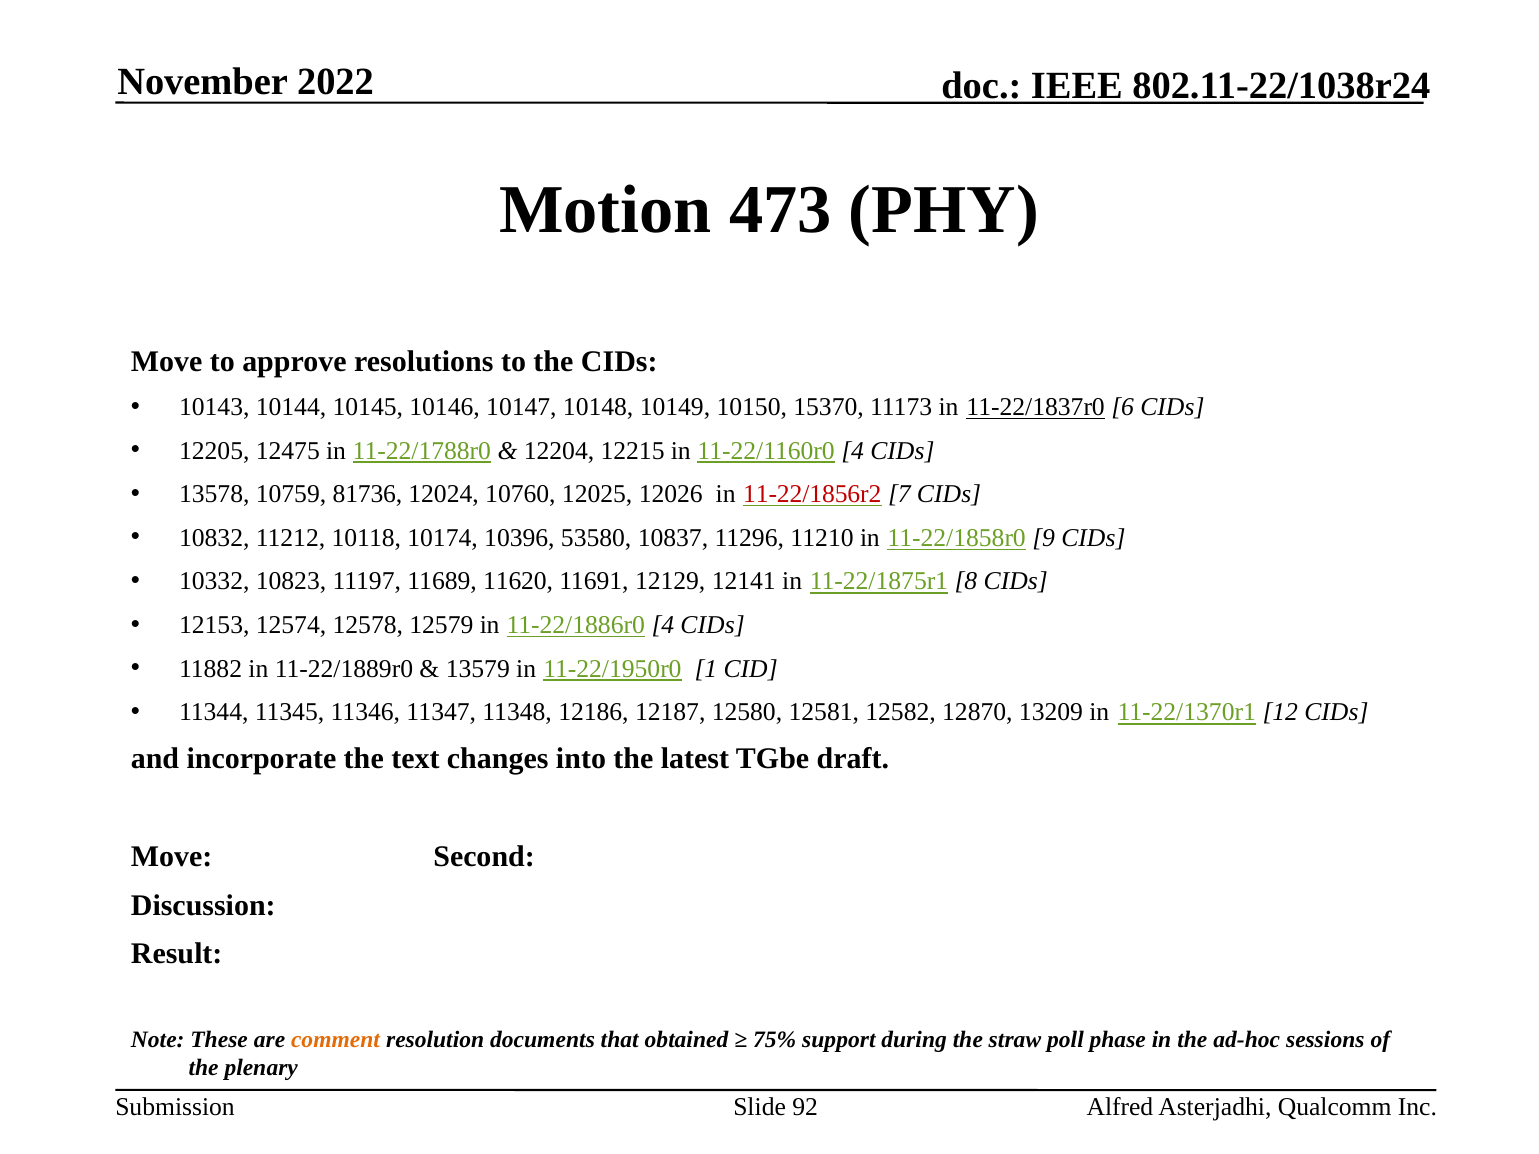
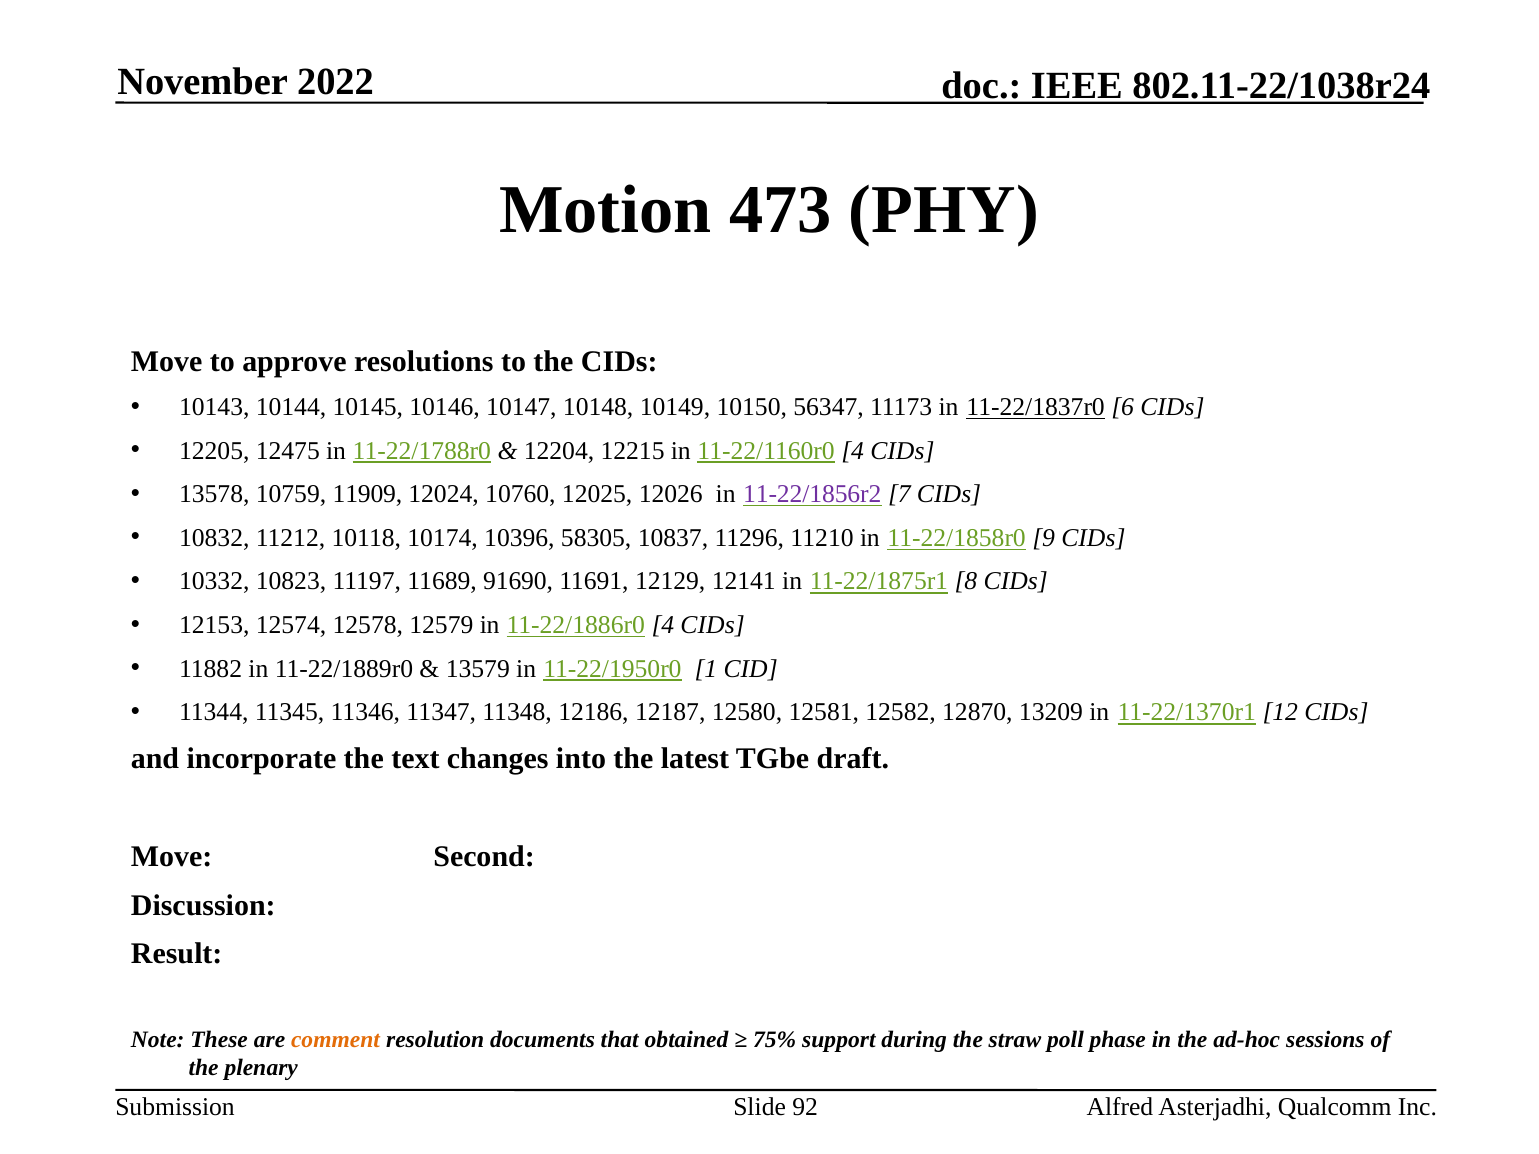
15370: 15370 -> 56347 (829, 407)
81736: 81736 -> 11909 (367, 494)
11-22/1856r2 colour: red -> purple (812, 494)
53580: 53580 -> 58305 (596, 538)
11620: 11620 -> 91690 (518, 582)
